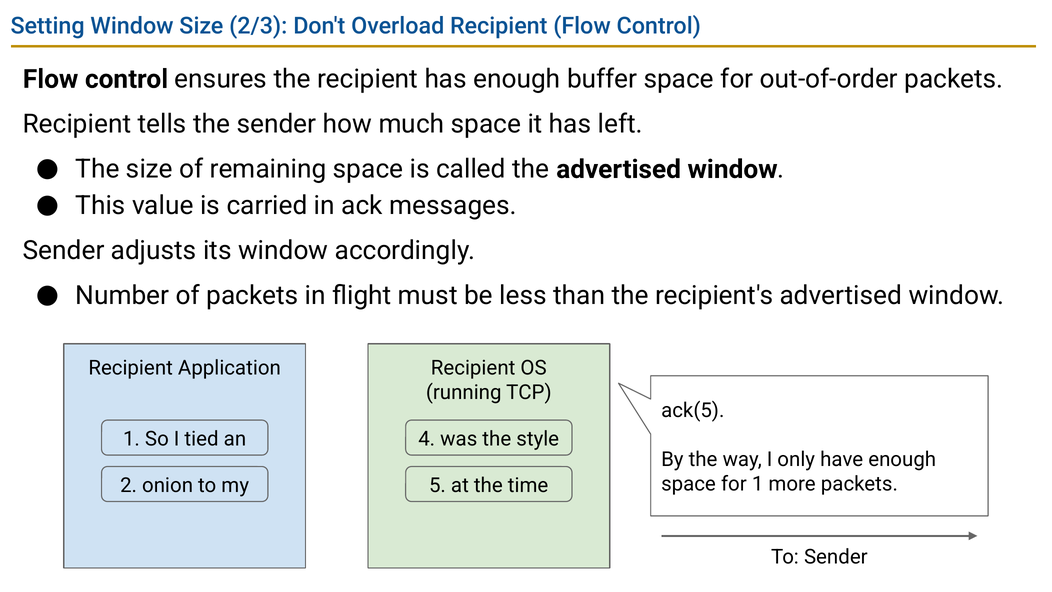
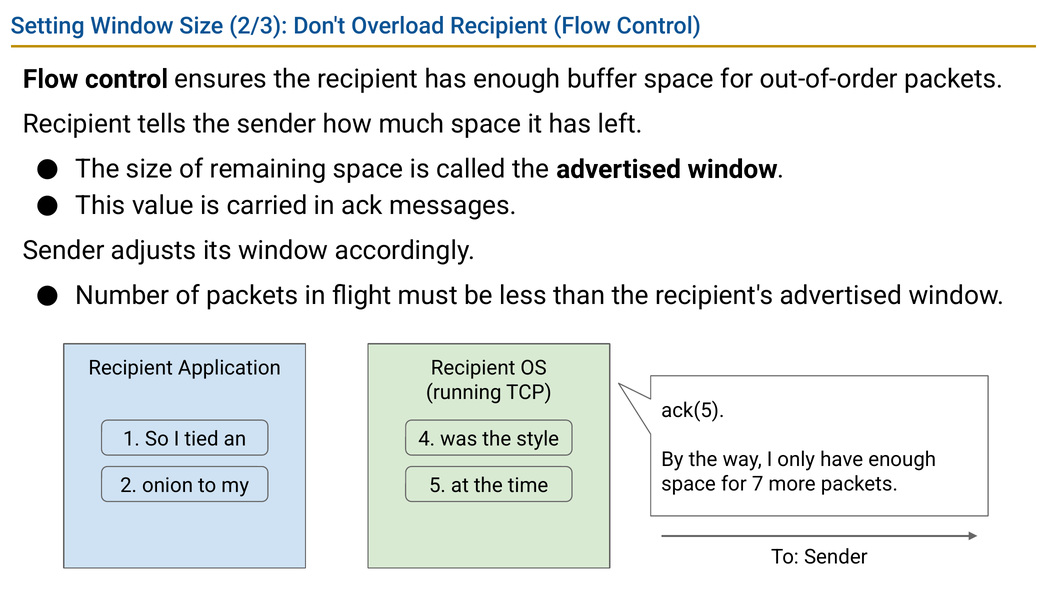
for 1: 1 -> 7 (758, 484)
